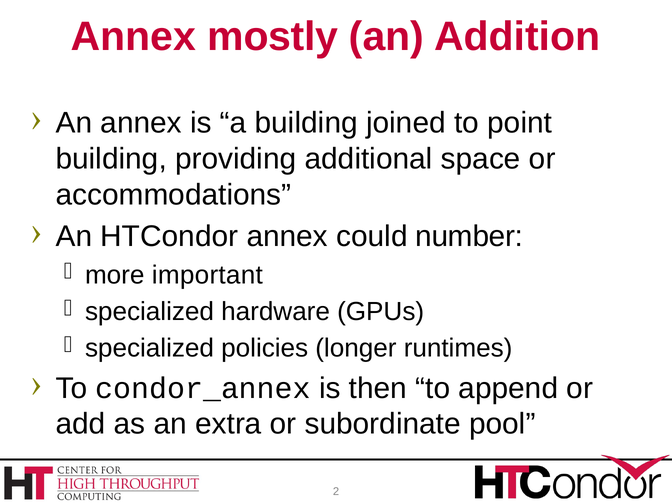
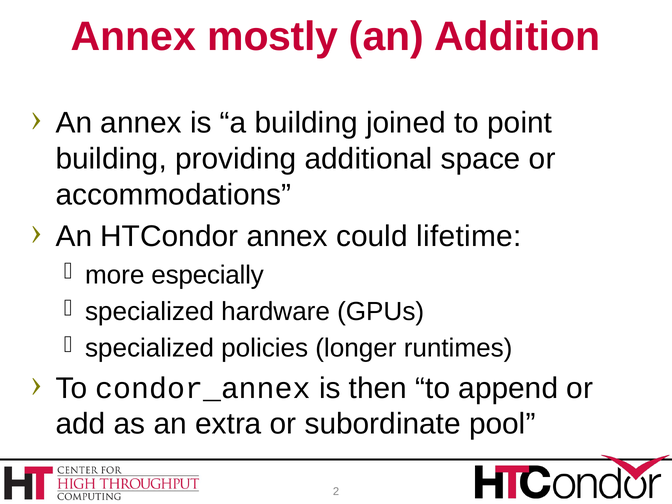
number: number -> lifetime (469, 237)
important: important -> especially (208, 275)
